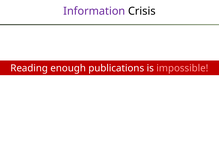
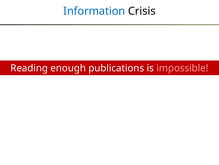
Information colour: purple -> blue (94, 11)
